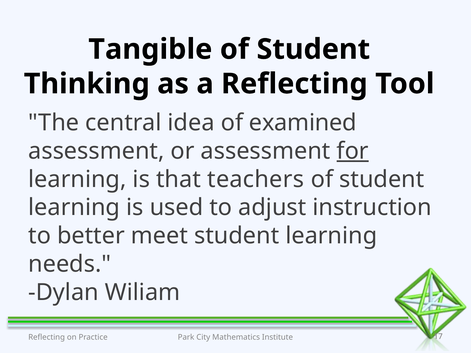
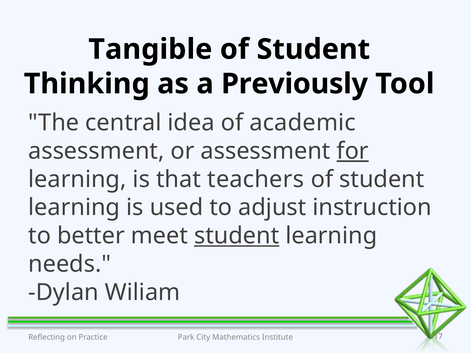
a Reflecting: Reflecting -> Previously (295, 84)
examined: examined -> academic (303, 123)
student underline: none -> present (237, 236)
